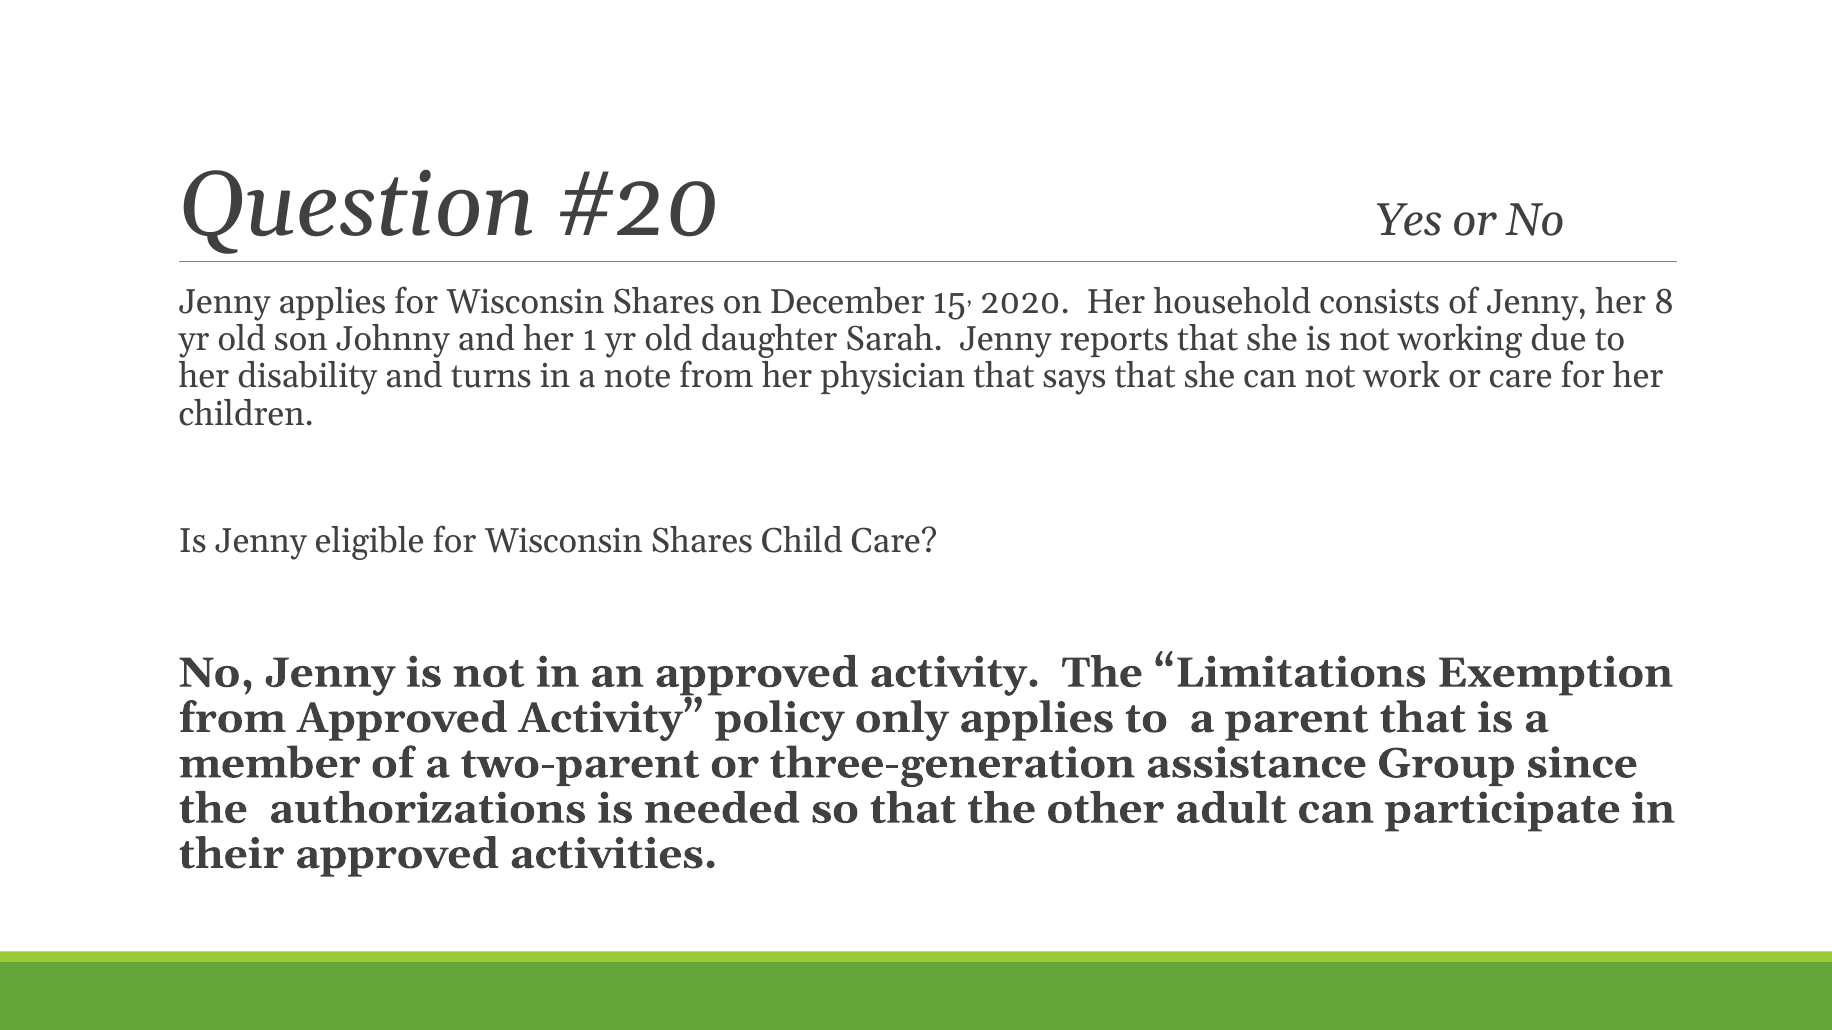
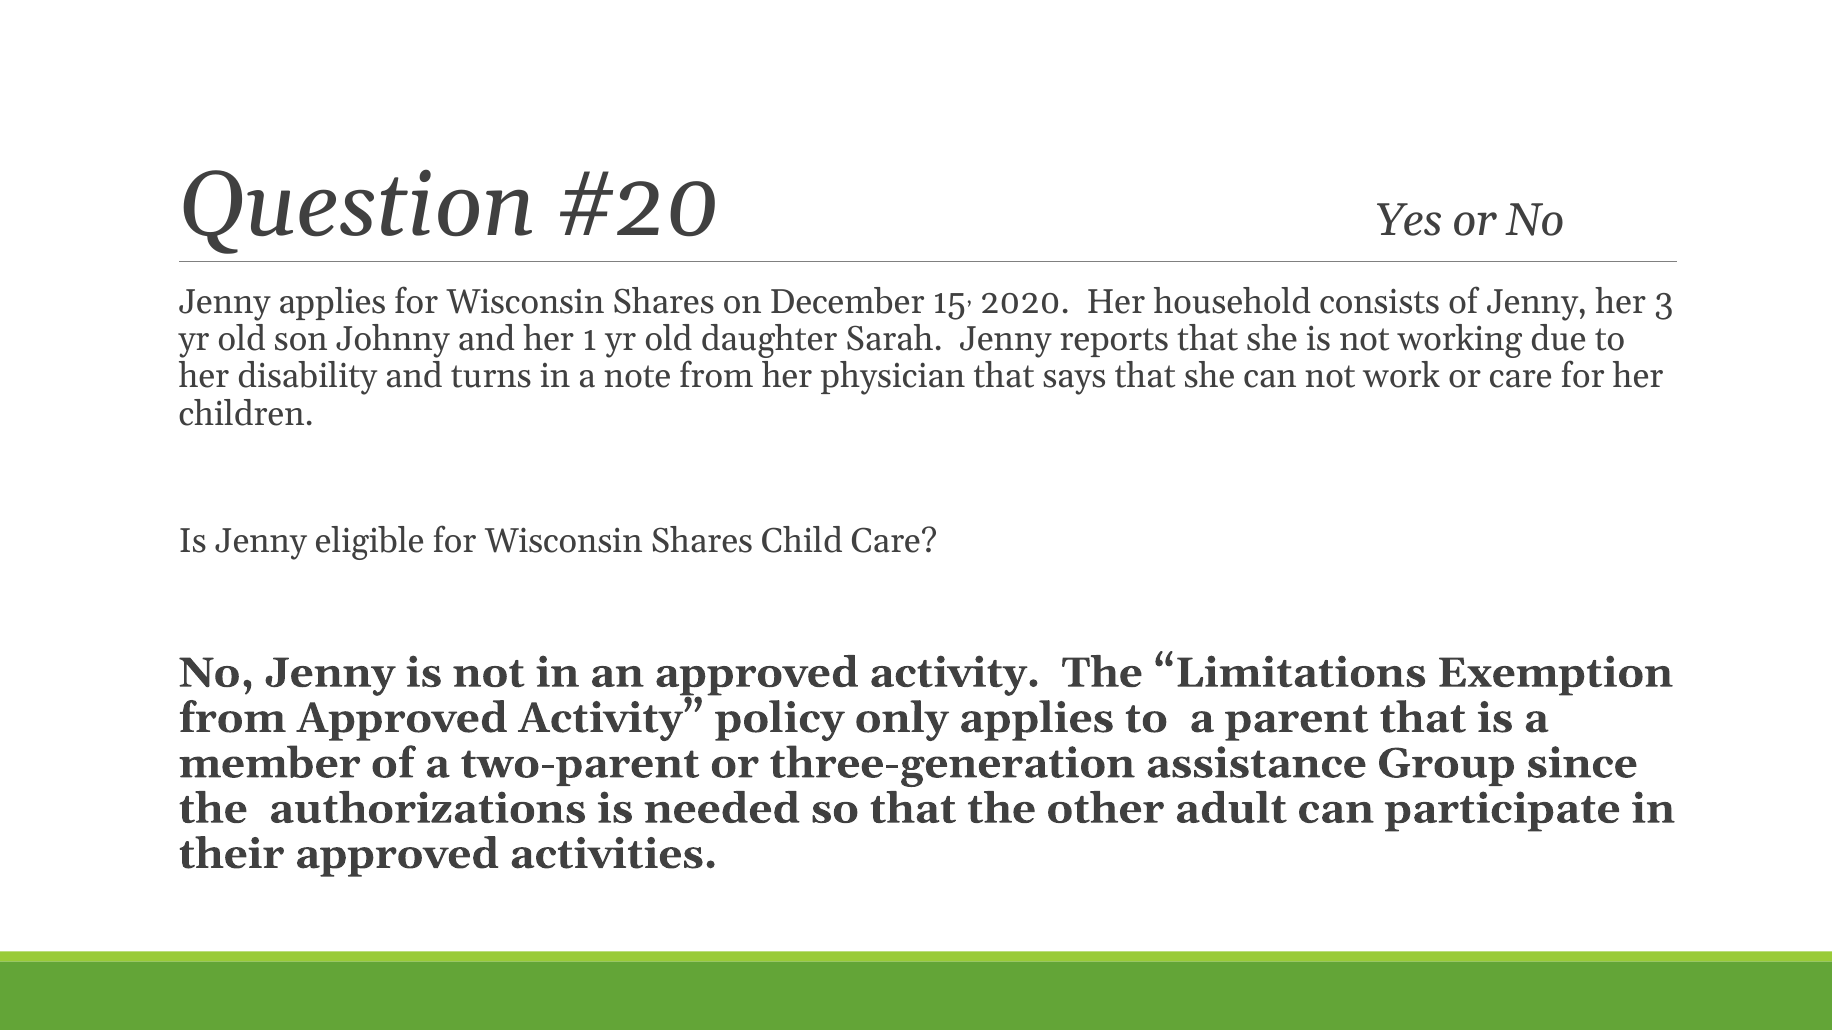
8: 8 -> 3 (1664, 303)
